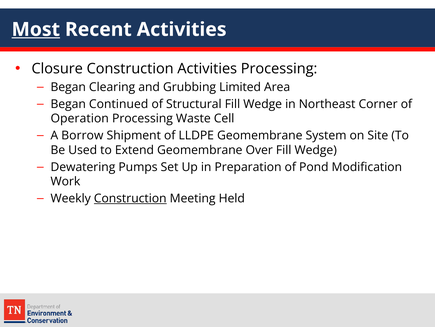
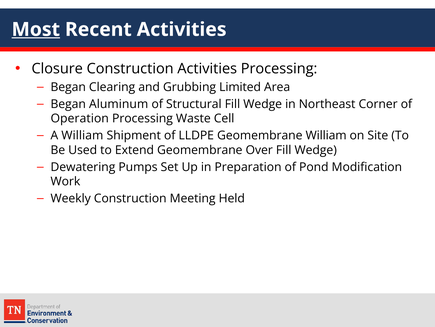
Continued: Continued -> Aluminum (119, 104)
A Borrow: Borrow -> William (82, 135)
Geomembrane System: System -> William (326, 135)
Construction underline: present -> none (130, 198)
